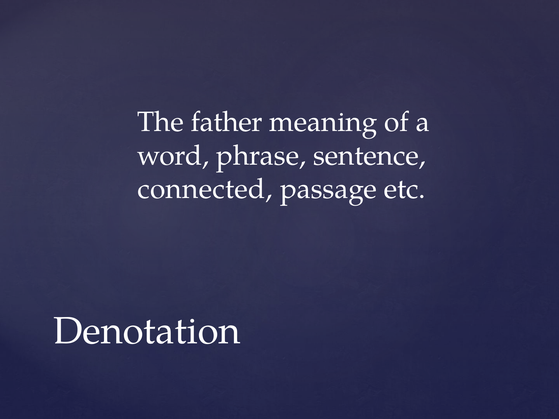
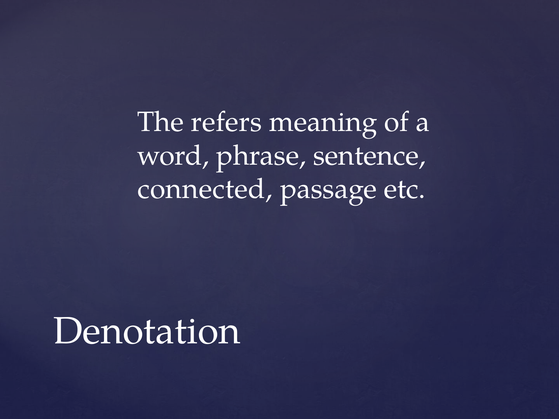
father: father -> refers (226, 122)
